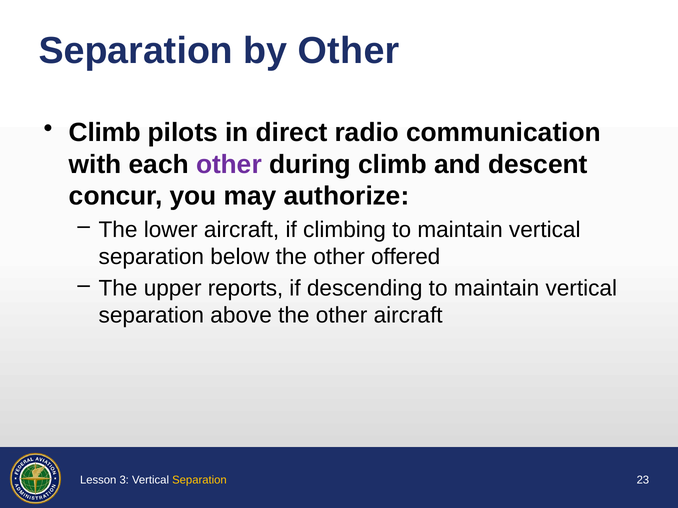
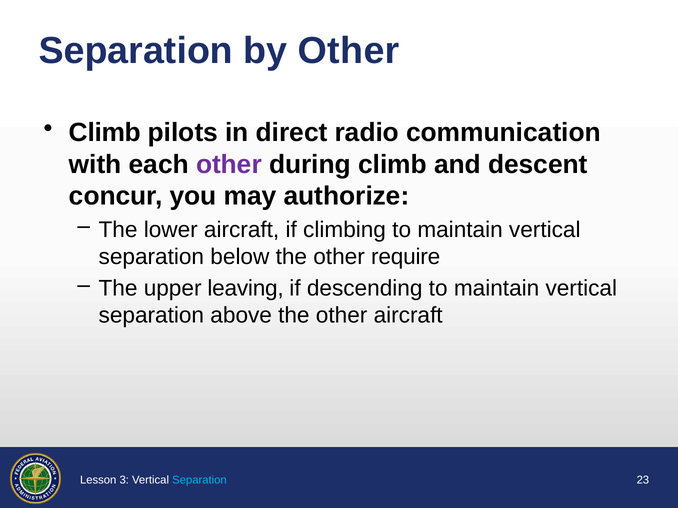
offered: offered -> require (406, 257)
reports: reports -> leaving (246, 289)
Separation colour: yellow -> light blue (199, 481)
